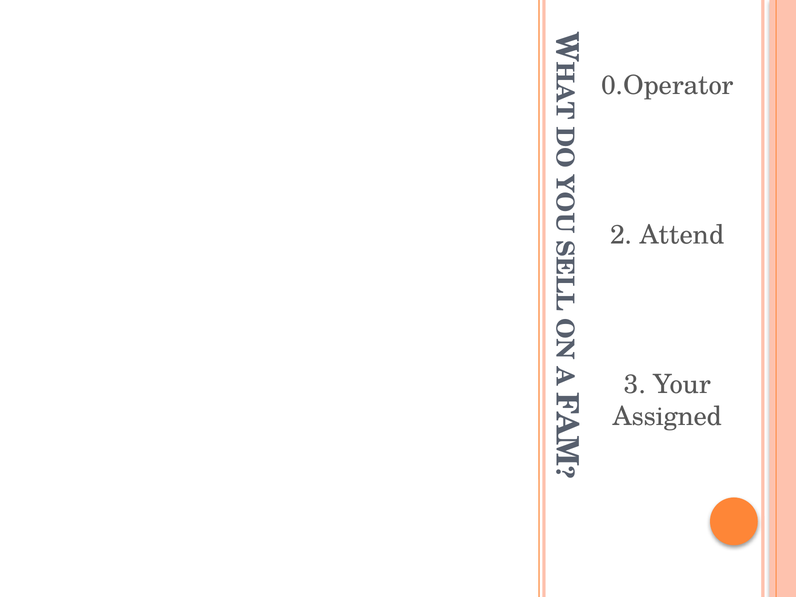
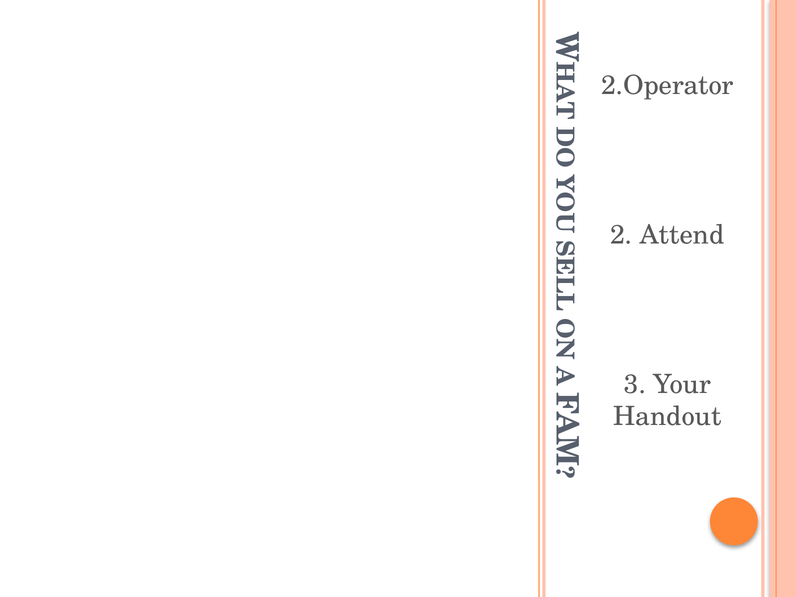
0.Operator: 0.Operator -> 2.Operator (667, 86)
Assigned: Assigned -> Handout (667, 416)
